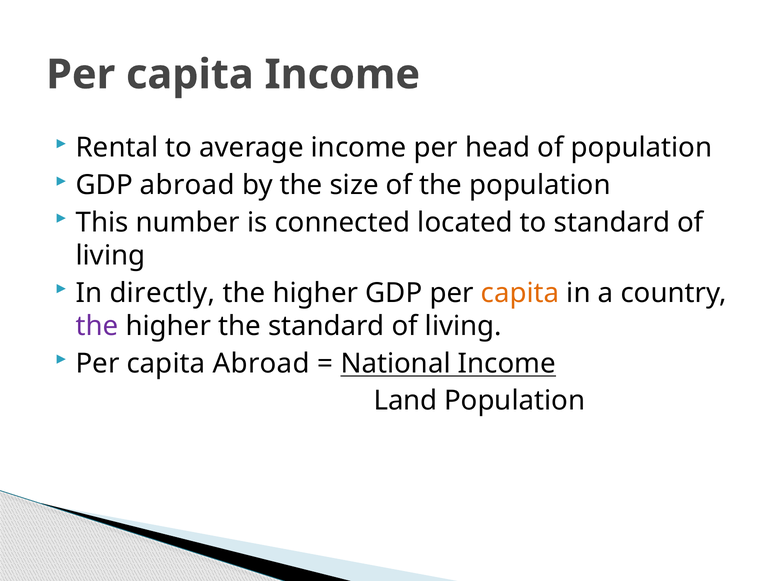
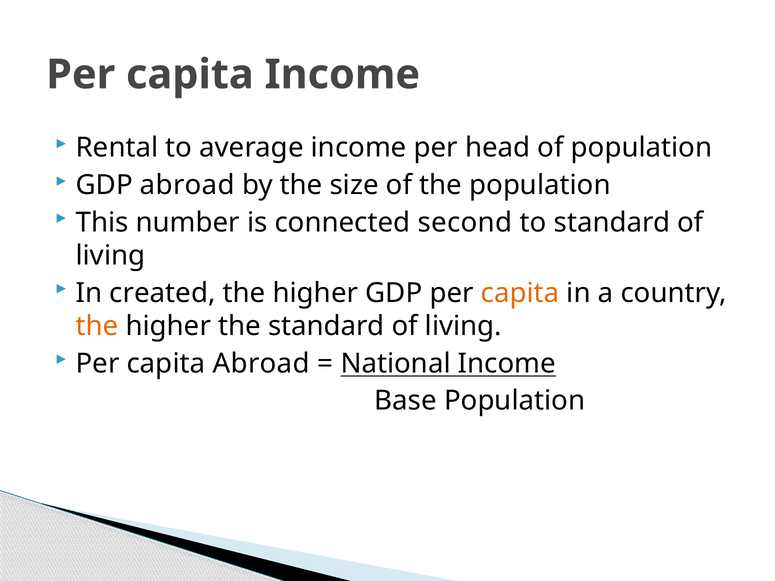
located: located -> second (465, 222)
directly: directly -> created (162, 293)
the colour: purple -> orange (97, 326)
Land: Land -> Base (405, 401)
